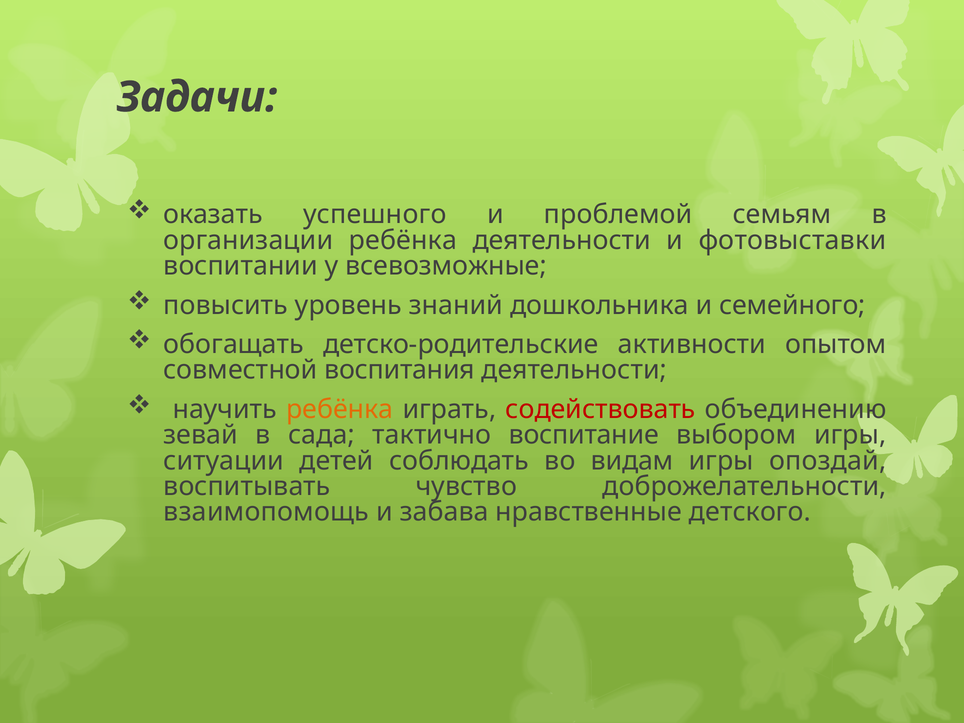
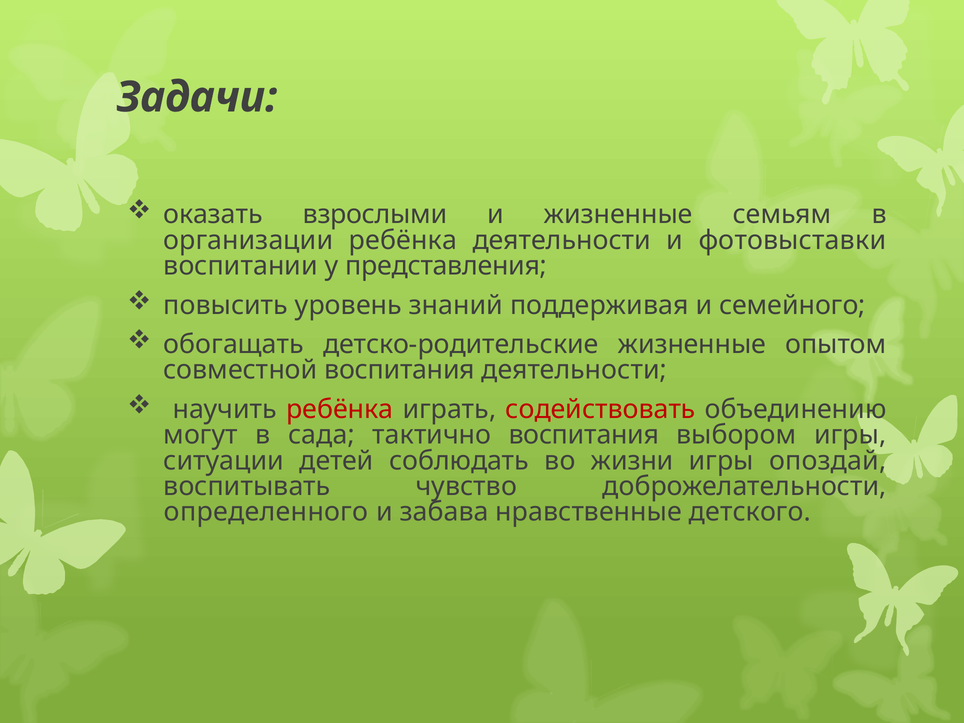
успешного: успешного -> взрослыми (375, 215)
и проблемой: проблемой -> жизненные (618, 215)
всевозможные: всевозможные -> представления (446, 266)
дошкольника: дошкольника -> поддерживая (599, 305)
детско-родительские активности: активности -> жизненные (692, 344)
ребёнка colour: orange -> red (340, 409)
зевай: зевай -> могут (201, 435)
тактично воспитание: воспитание -> воспитания (584, 435)
видам: видам -> жизни (632, 461)
взаимопомощь: взаимопомощь -> определенного (266, 512)
